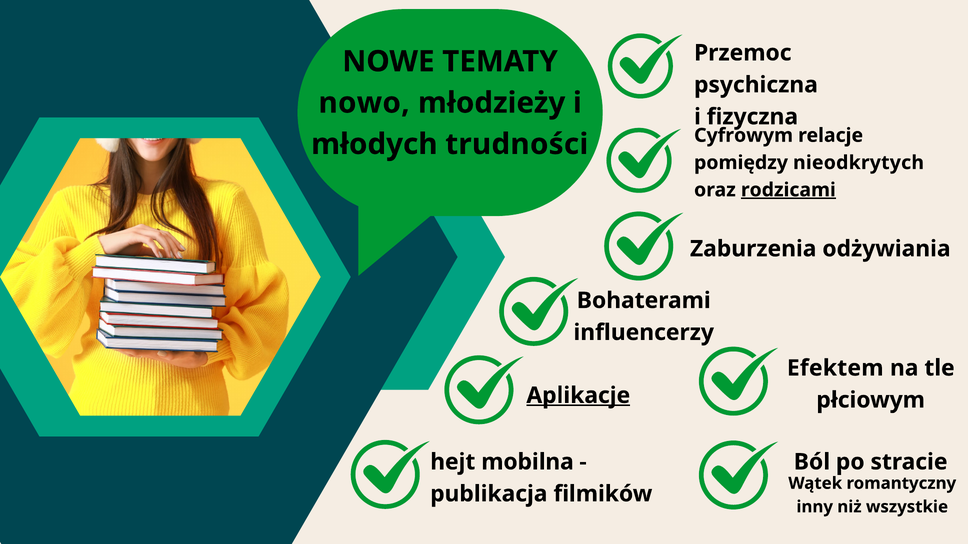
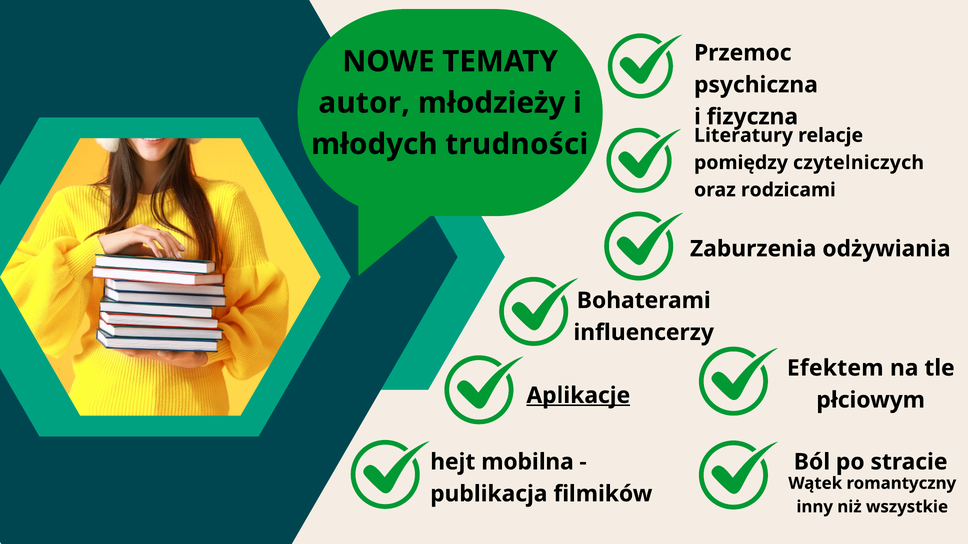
nowo: nowo -> autor (364, 103)
Cyfrowym: Cyfrowym -> Literatury (744, 136)
nieodkrytych: nieodkrytych -> czytelniczych (859, 163)
rodzicami underline: present -> none (788, 190)
